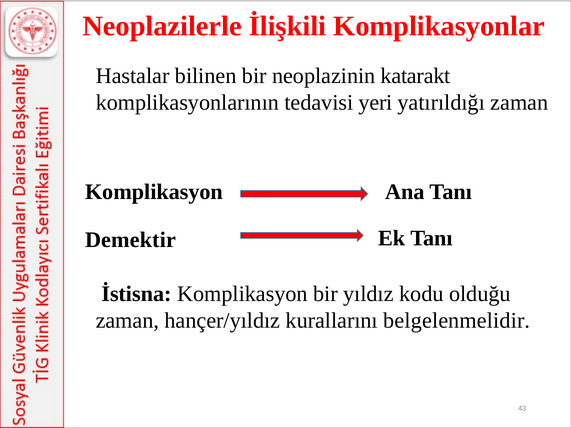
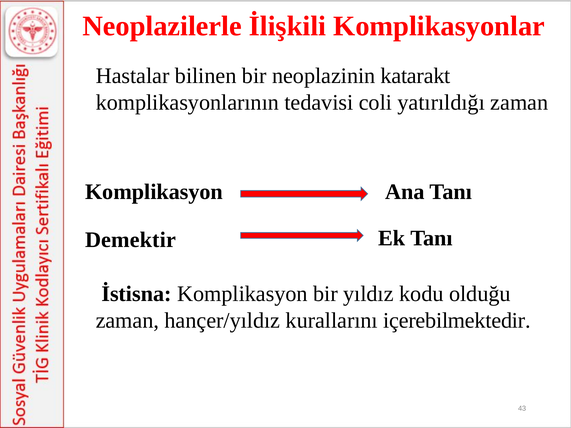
yeri: yeri -> coli (375, 103)
belgelenmelidir: belgelenmelidir -> içerebilmektedir (457, 321)
